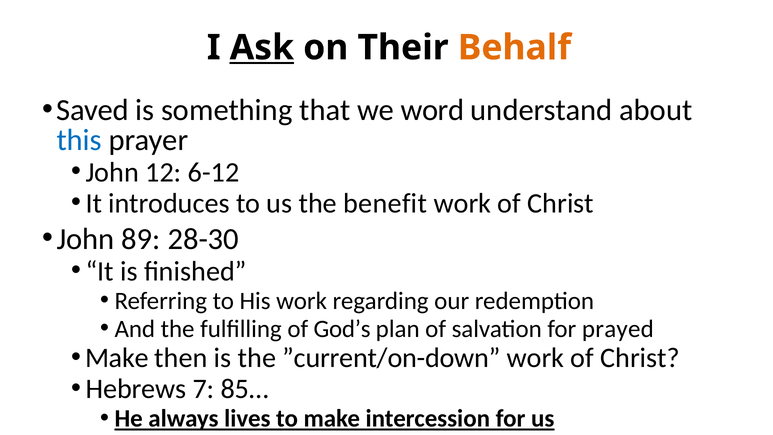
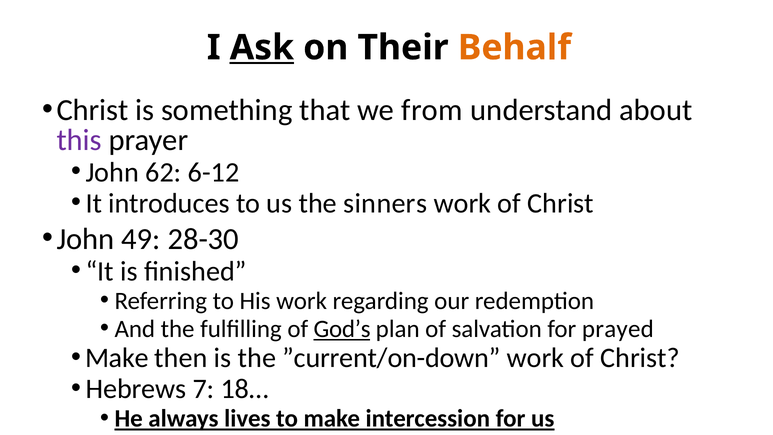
Saved: Saved -> Christ (92, 110)
word: word -> from (432, 110)
this colour: blue -> purple (79, 140)
12: 12 -> 62 (163, 172)
benefit: benefit -> sinners (385, 203)
89: 89 -> 49 (141, 239)
God’s underline: none -> present (342, 329)
85…: 85… -> 18… (245, 389)
